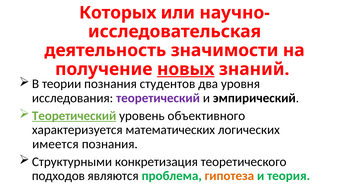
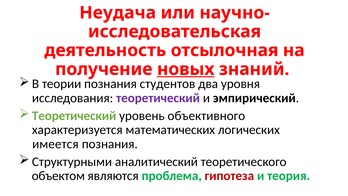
Которых: Которых -> Неудача (118, 13)
значимости: значимости -> отсылочная (225, 50)
Теоретический underline: present -> none (74, 116)
конкретизация: конкретизация -> аналитический (156, 161)
подходов: подходов -> объектом (58, 176)
гипотеза colour: orange -> red (229, 176)
